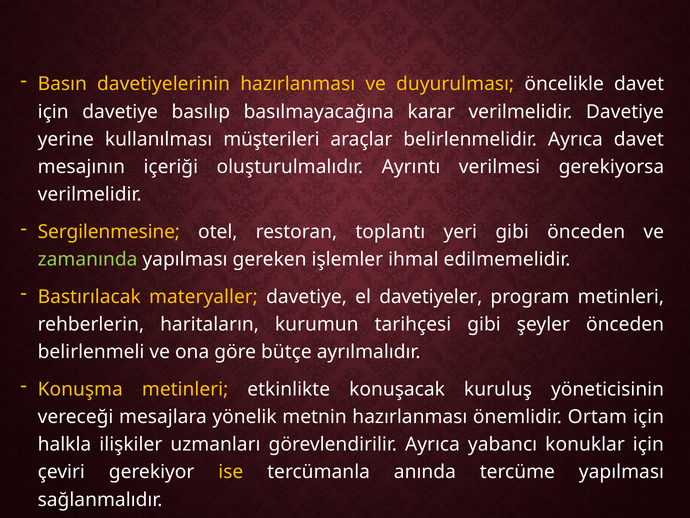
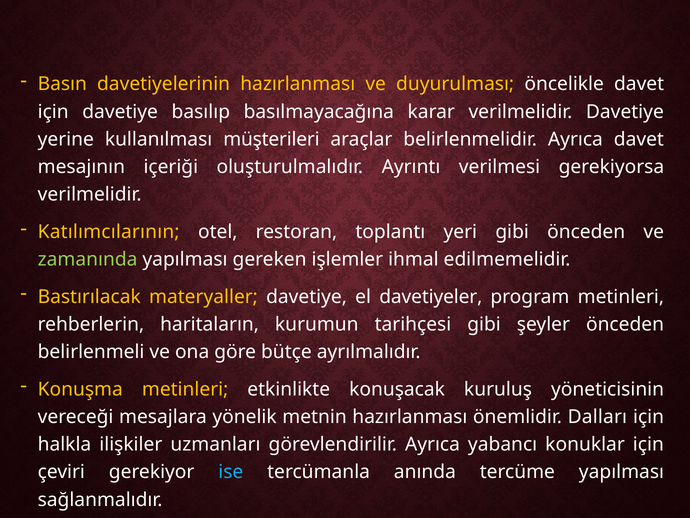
Sergilenmesine: Sergilenmesine -> Katılımcılarının (109, 232)
Ortam: Ortam -> Dalları (597, 416)
ise colour: yellow -> light blue (231, 472)
